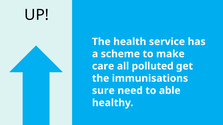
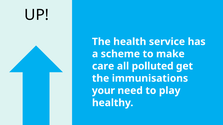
sure: sure -> your (103, 91)
able: able -> play (170, 91)
